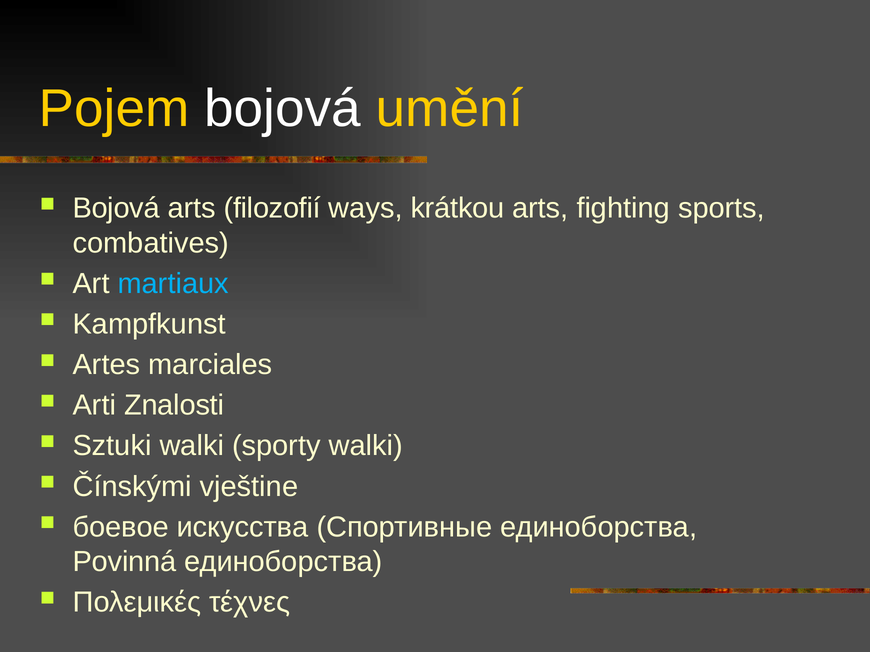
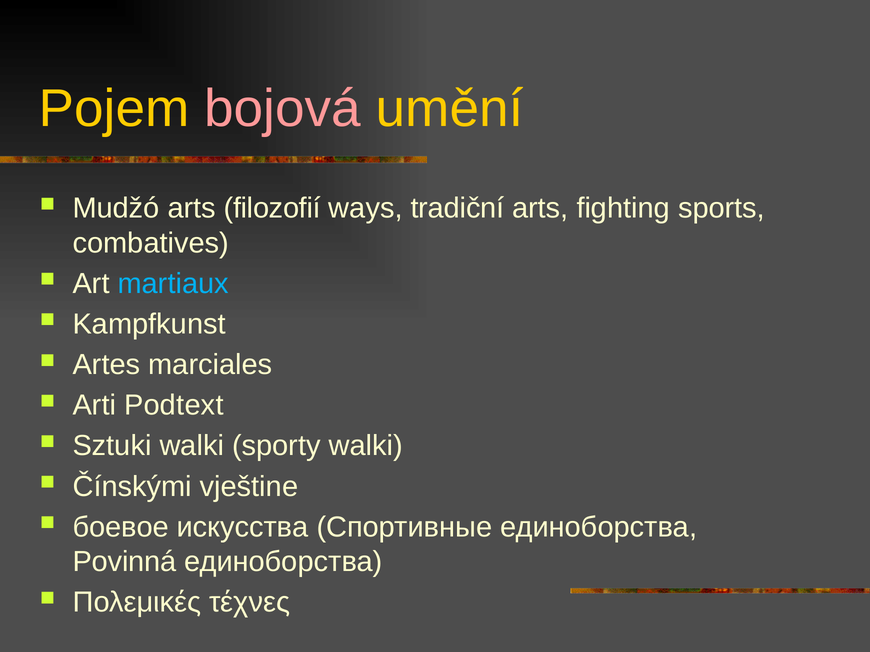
bojová colour: white -> pink (283, 109)
Bojová: Bojová -> Mudžó (116, 209)
krátkou: krátkou -> tradiční (457, 209)
Znalosti: Znalosti -> Podtext (174, 406)
